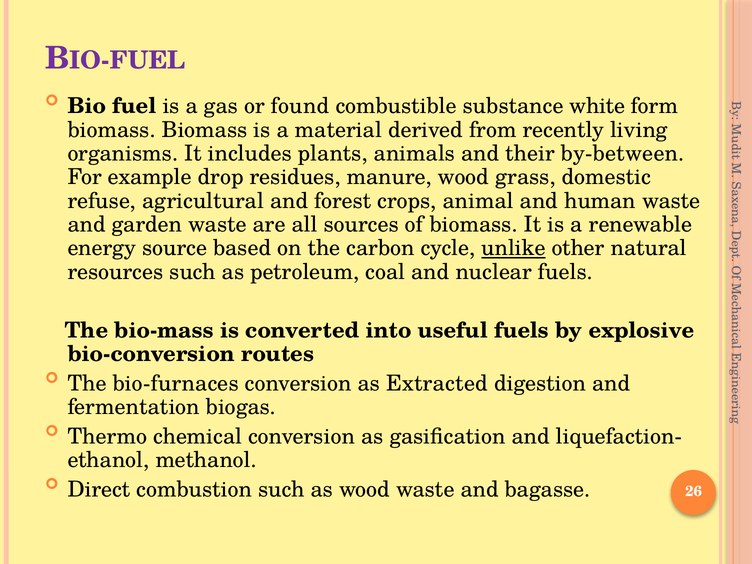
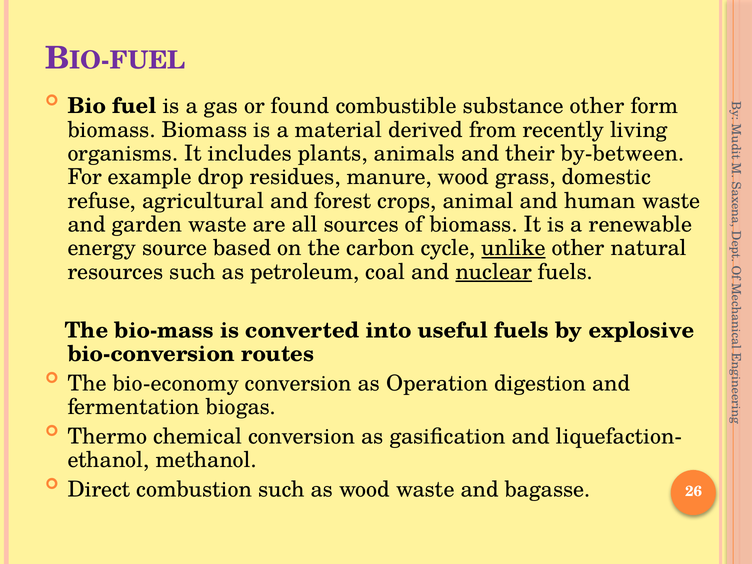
substance white: white -> other (597, 106)
nuclear underline: none -> present (494, 272)
bio-furnaces: bio-furnaces -> bio-economy (176, 384)
Extracted: Extracted -> Operation (437, 384)
